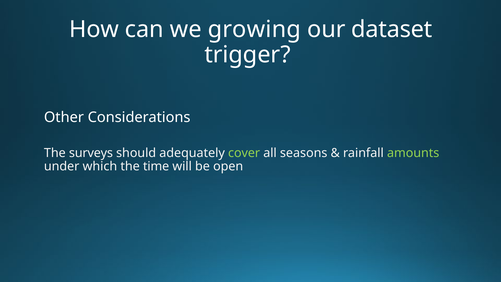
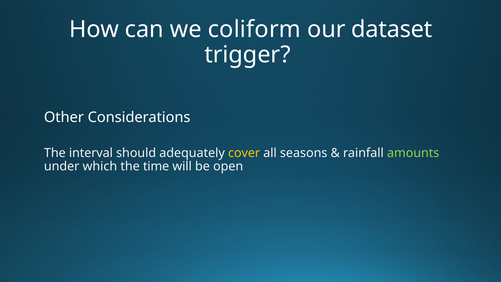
growing: growing -> coliform (254, 29)
surveys: surveys -> interval (91, 153)
cover colour: light green -> yellow (244, 153)
